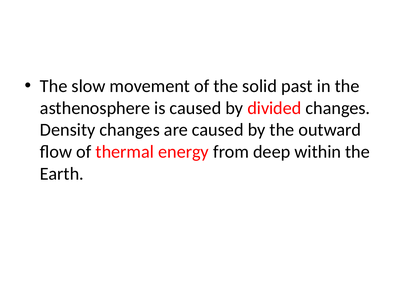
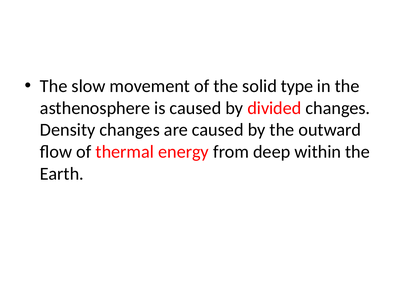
past: past -> type (297, 86)
